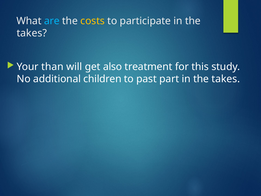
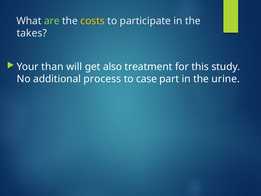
are colour: light blue -> light green (52, 21)
children: children -> process (102, 79)
past: past -> case (147, 79)
part in the takes: takes -> urine (226, 79)
